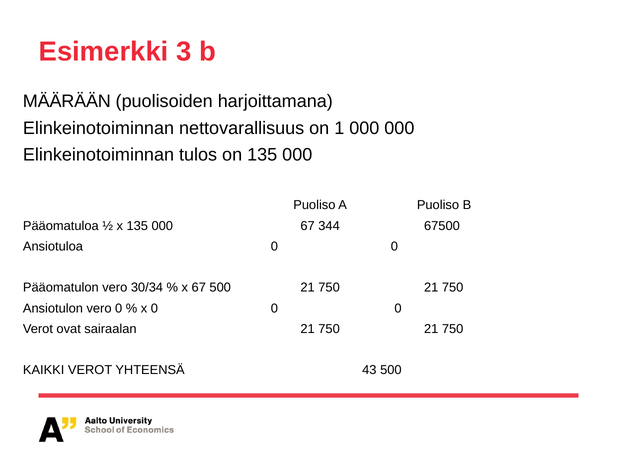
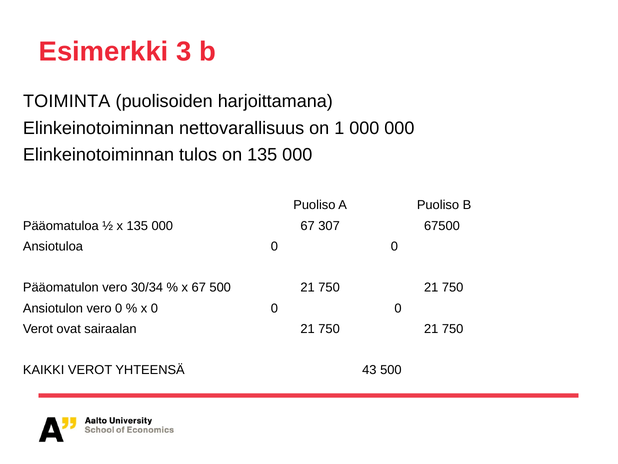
MÄÄRÄÄN: MÄÄRÄÄN -> TOIMINTA (67, 101)
344: 344 -> 307 (329, 226)
